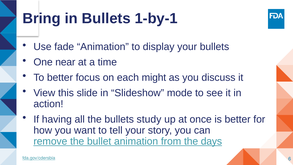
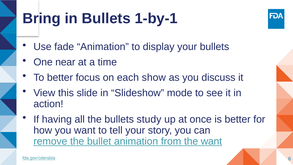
might: might -> show (154, 77)
the days: days -> want (211, 141)
